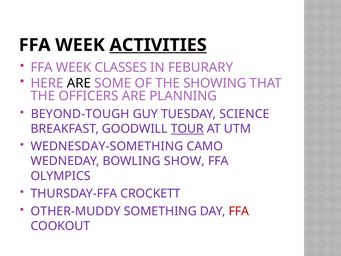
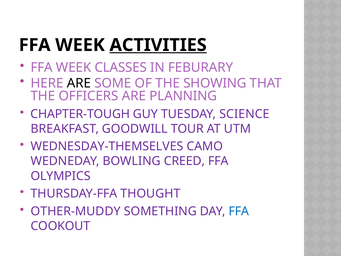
BEYOND-TOUGH: BEYOND-TOUGH -> CHAPTER-TOUGH (80, 114)
TOUR underline: present -> none (187, 129)
WEDNESDAY-SOMETHING: WEDNESDAY-SOMETHING -> WEDNESDAY-THEMSELVES (107, 146)
SHOW: SHOW -> CREED (184, 161)
CROCKETT: CROCKETT -> THOUGHT (150, 193)
FFA colour: red -> blue (239, 211)
